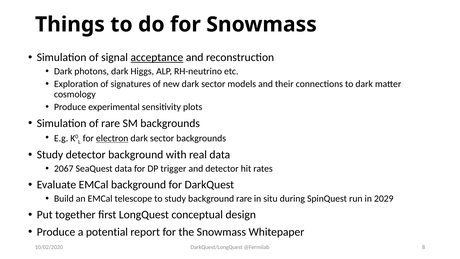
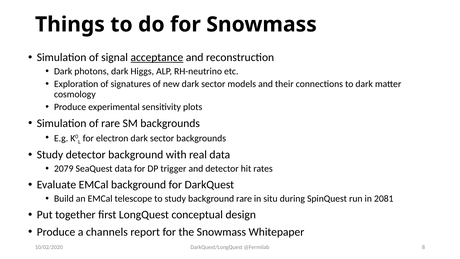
electron underline: present -> none (112, 138)
2067: 2067 -> 2079 (64, 168)
2029: 2029 -> 2081 (384, 198)
potential: potential -> channels (107, 232)
